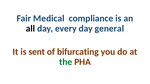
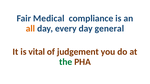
all colour: black -> orange (30, 29)
sent: sent -> vital (37, 52)
bifurcating: bifurcating -> judgement (78, 52)
